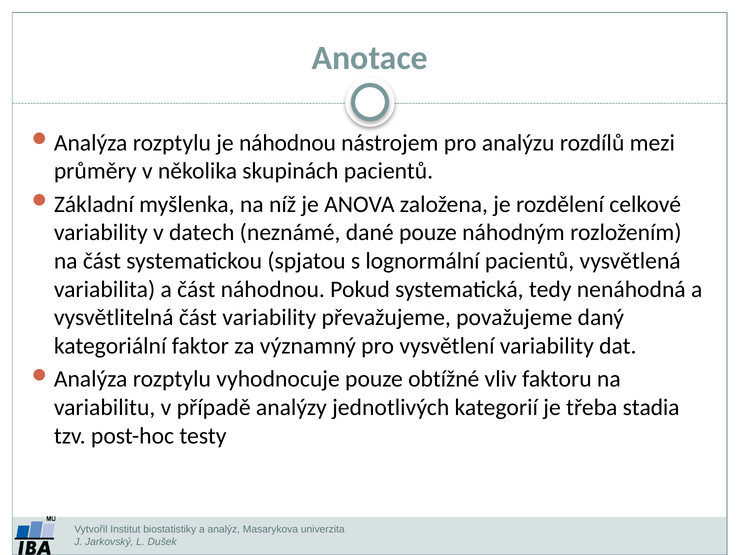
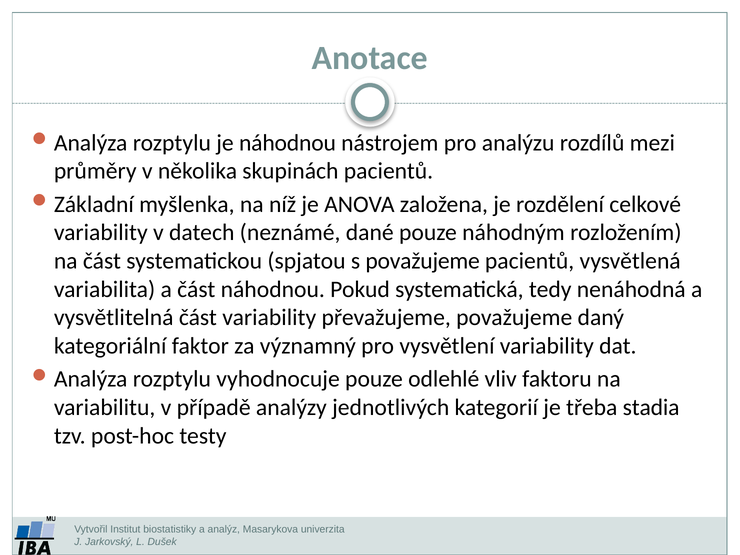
s lognormální: lognormální -> považujeme (423, 261)
obtížné: obtížné -> odlehlé (444, 379)
